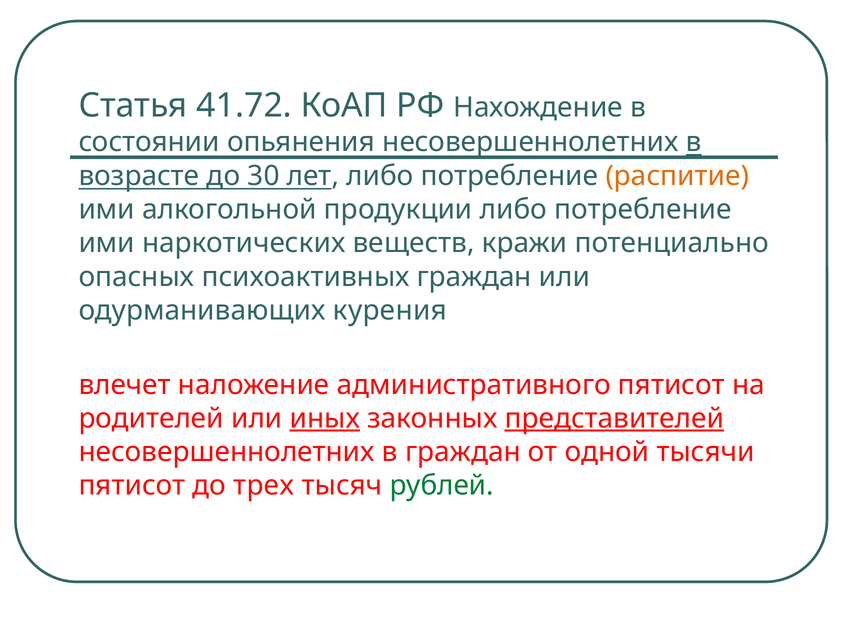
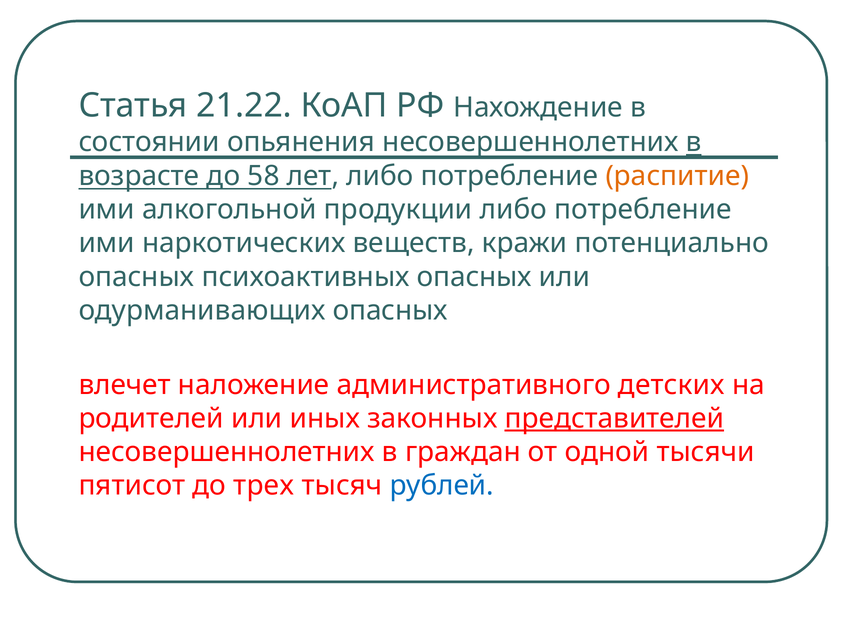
41.72: 41.72 -> 21.22 (244, 105)
30: 30 -> 58 (264, 176)
психоактивных граждан: граждан -> опасных (474, 277)
одурманивающих курения: курения -> опасных (390, 310)
административного пятисот: пятисот -> детских (671, 385)
иных underline: present -> none (325, 418)
рублей colour: green -> blue (442, 486)
